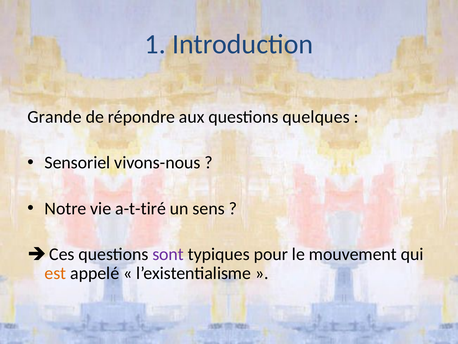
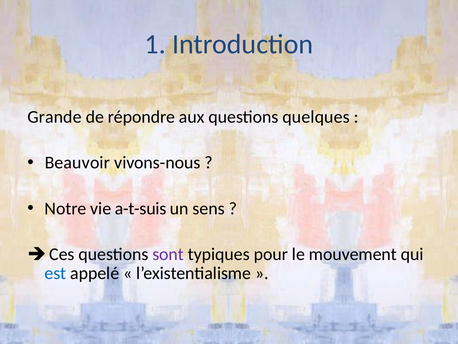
Sensoriel: Sensoriel -> Beauvoir (77, 163)
a-t-tiré: a-t-tiré -> a-t-suis (141, 208)
est colour: orange -> blue (55, 273)
